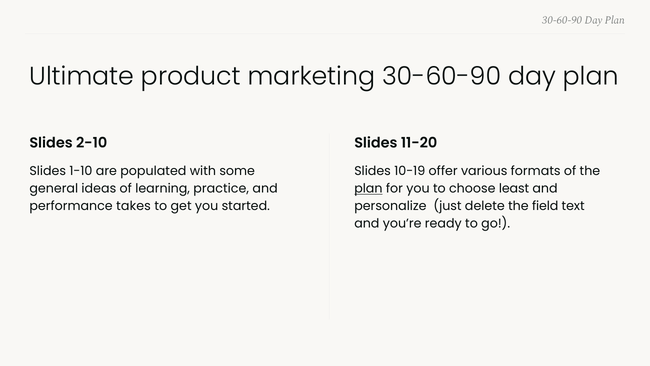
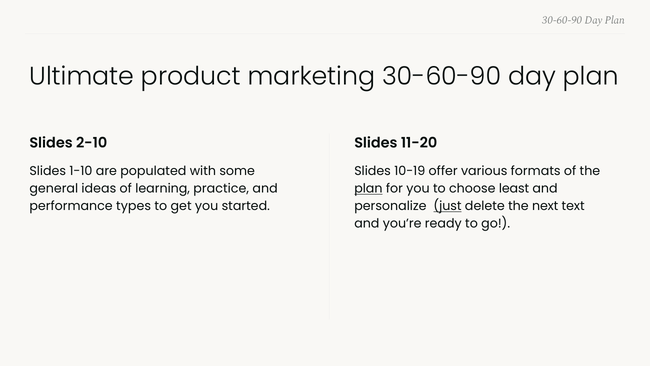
takes: takes -> types (134, 206)
just underline: none -> present (447, 206)
field: field -> next (545, 206)
